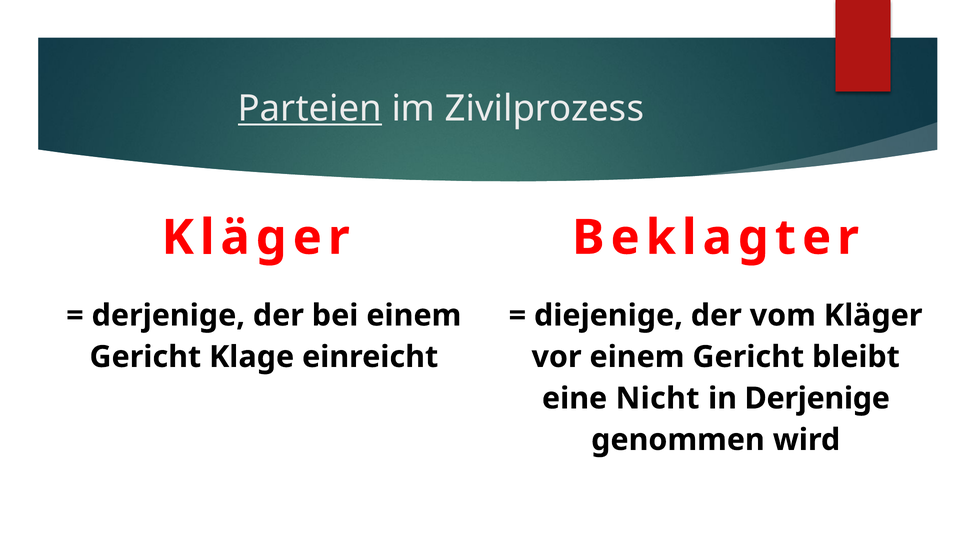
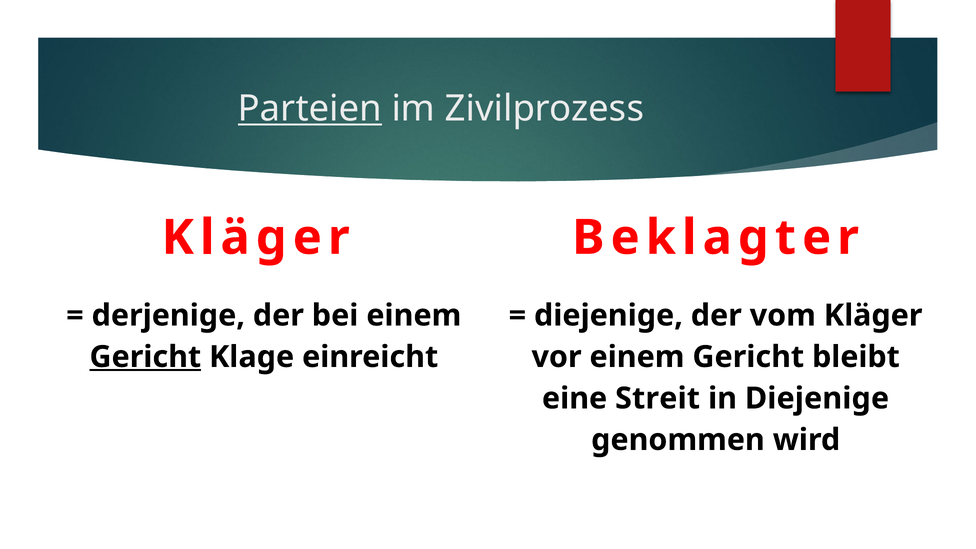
Gericht underline: none -> present (145, 357)
Nicht: Nicht -> Streit (658, 398)
in Derjenige: Derjenige -> Diejenige (817, 398)
